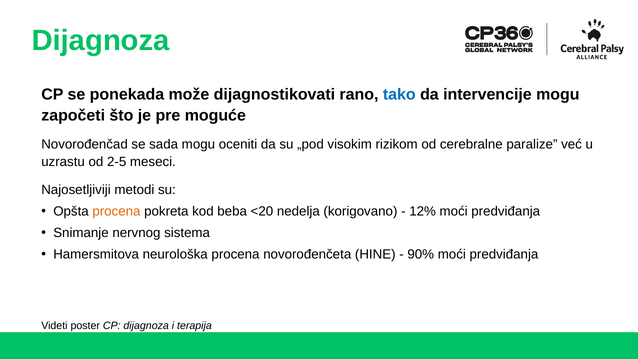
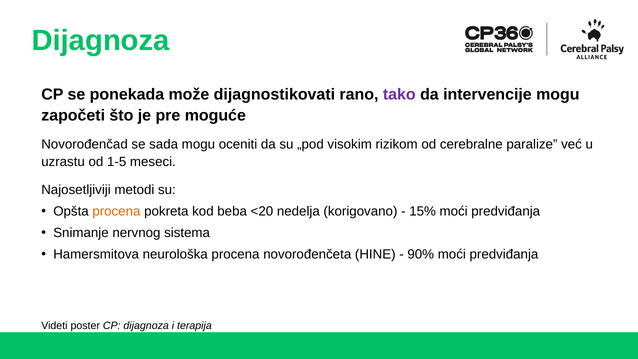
tako colour: blue -> purple (399, 95)
2-5: 2-5 -> 1-5 (117, 162)
12%: 12% -> 15% (423, 211)
